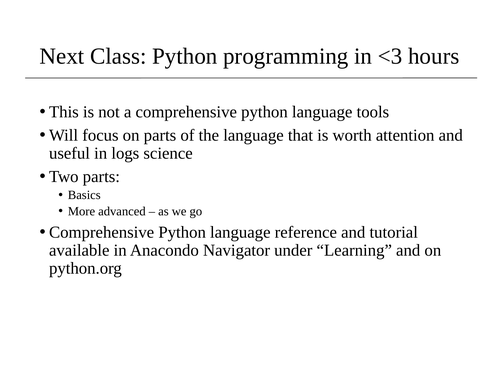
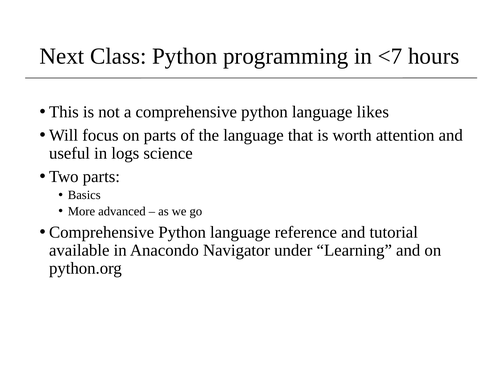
<3: <3 -> <7 (390, 56)
tools: tools -> likes (373, 112)
